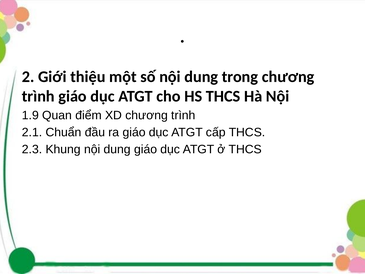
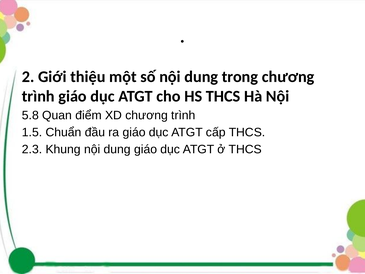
1.9: 1.9 -> 5.8 (30, 115)
2.1: 2.1 -> 1.5 (32, 132)
